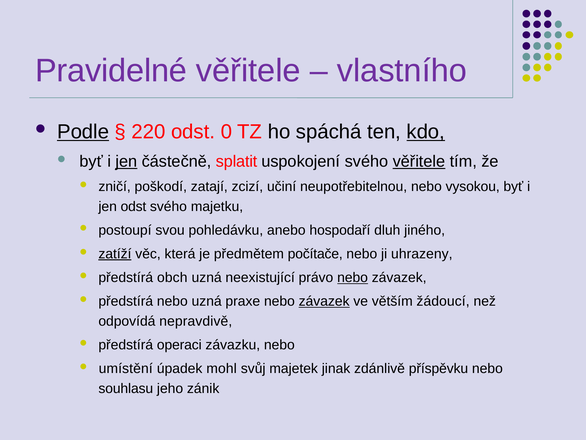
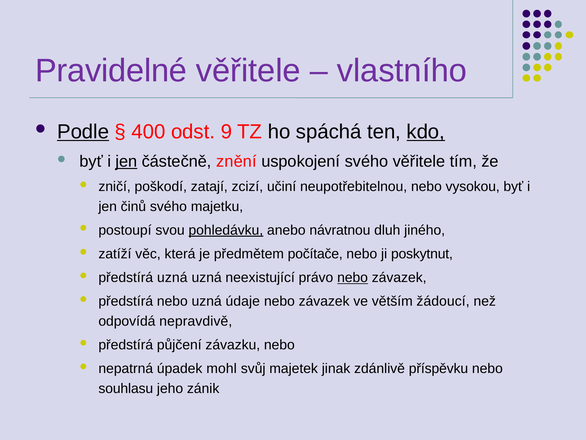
220: 220 -> 400 (148, 132)
0: 0 -> 9 (226, 132)
splatit: splatit -> znění (236, 161)
věřitele underline: present -> none (419, 161)
jen odst: odst -> činů (133, 206)
pohledávku underline: none -> present (226, 230)
hospodaří: hospodaří -> návratnou (340, 230)
zatíží underline: present -> none (115, 254)
uhrazeny: uhrazeny -> poskytnut (422, 254)
předstírá obch: obch -> uzná (172, 277)
praxe: praxe -> údaje (243, 301)
závazek underline: present -> none (324, 301)
operaci: operaci -> půjčení (179, 345)
umístění: umístění -> nepatrná (126, 368)
